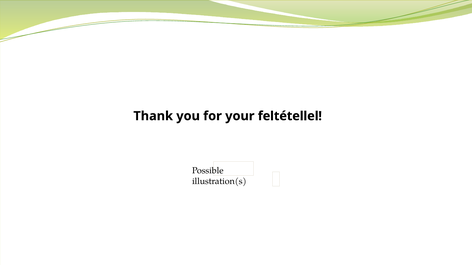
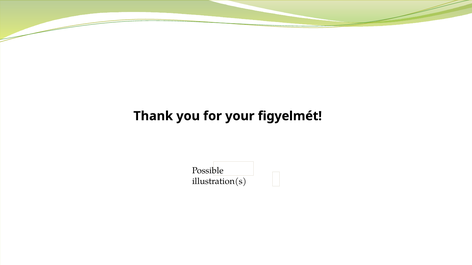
feltétellel: feltétellel -> figyelmét (290, 116)
